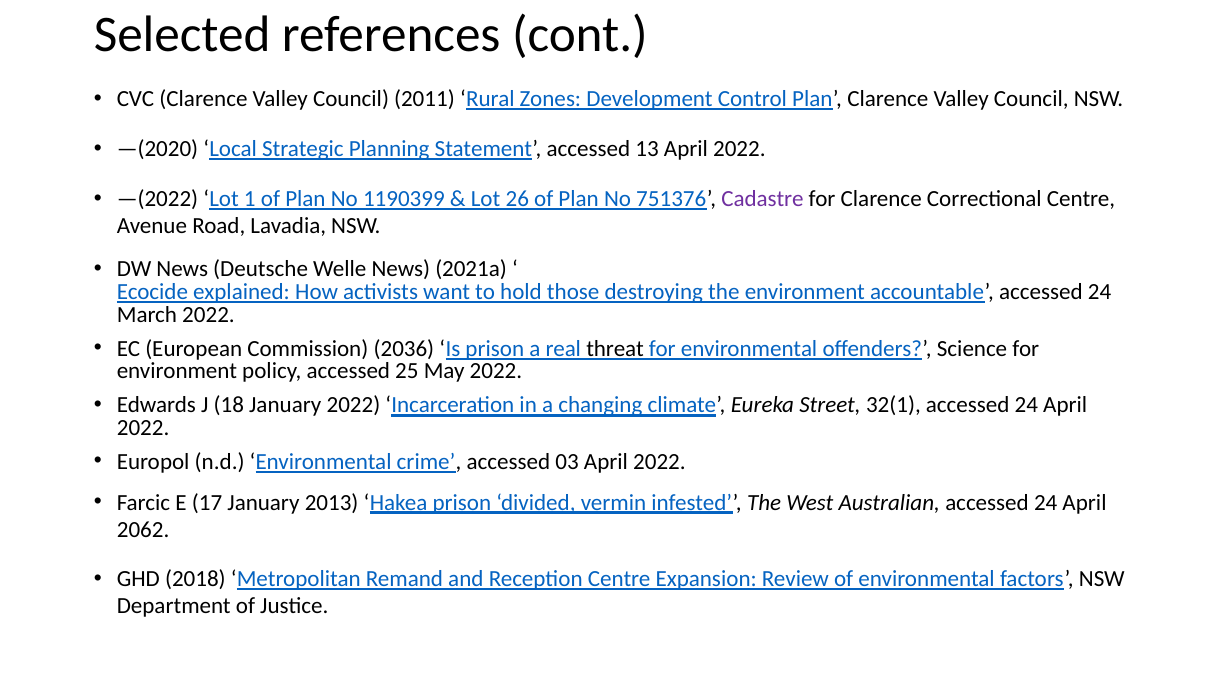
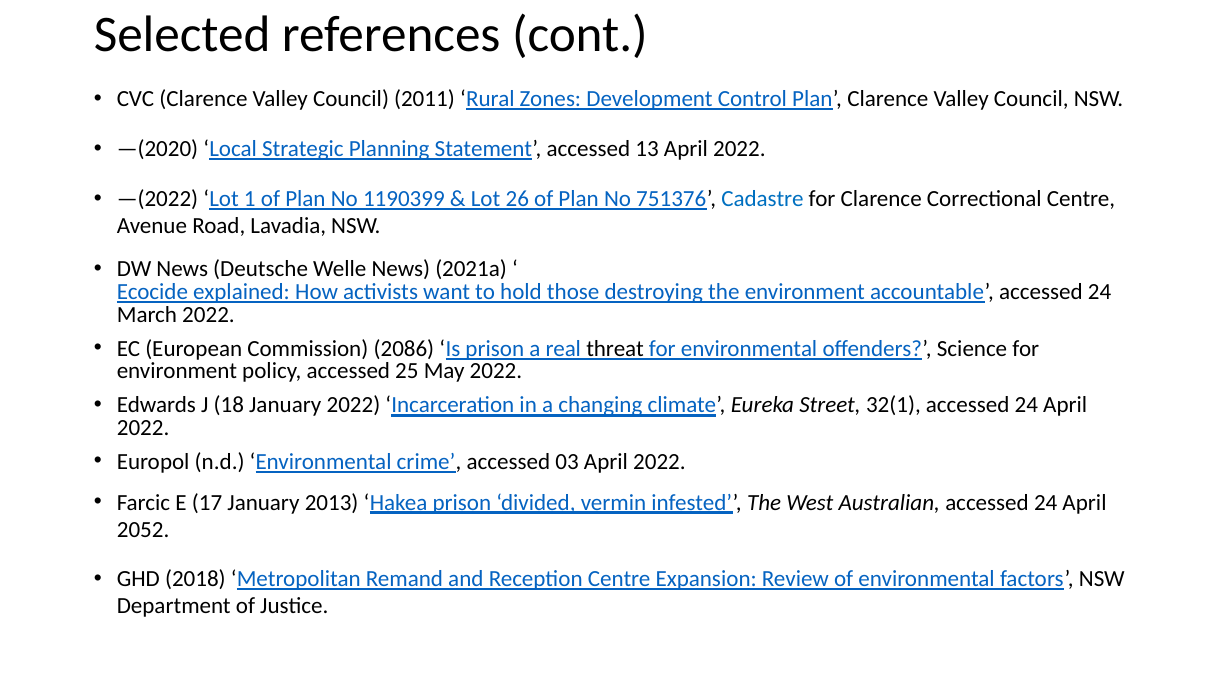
Cadastre colour: purple -> blue (762, 199)
2036: 2036 -> 2086 (404, 349)
2062: 2062 -> 2052 (143, 530)
